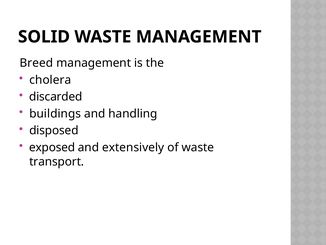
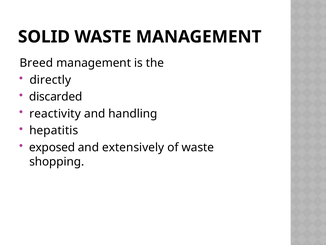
cholera: cholera -> directly (50, 80)
buildings: buildings -> reactivity (55, 113)
disposed: disposed -> hepatitis (54, 130)
transport: transport -> shopping (57, 161)
